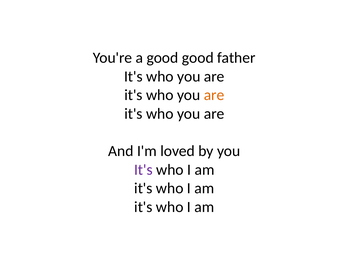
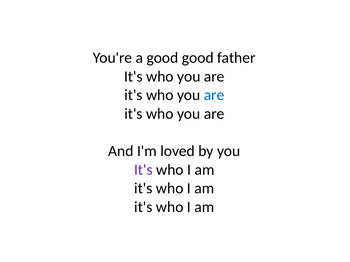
are colour: orange -> blue (214, 95)
